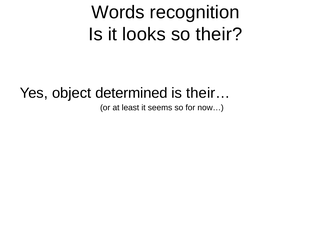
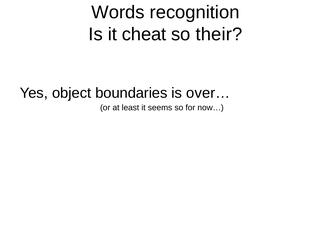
looks: looks -> cheat (144, 34)
determined: determined -> boundaries (131, 93)
their…: their… -> over… (208, 93)
